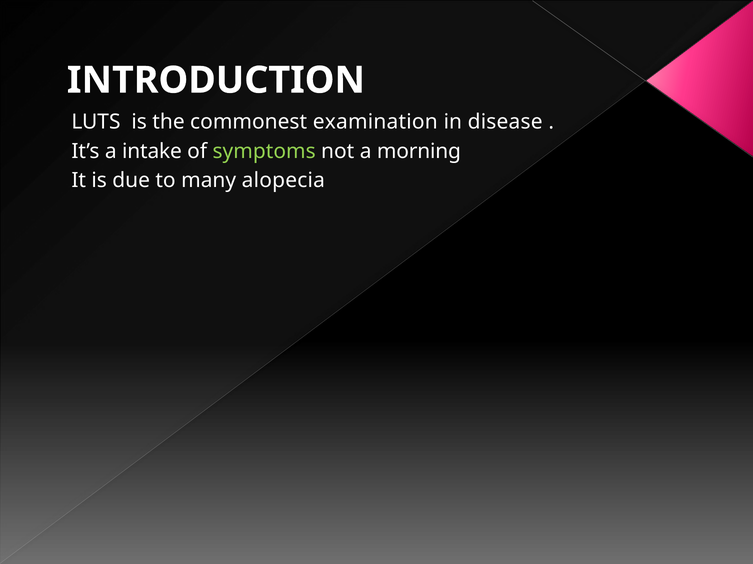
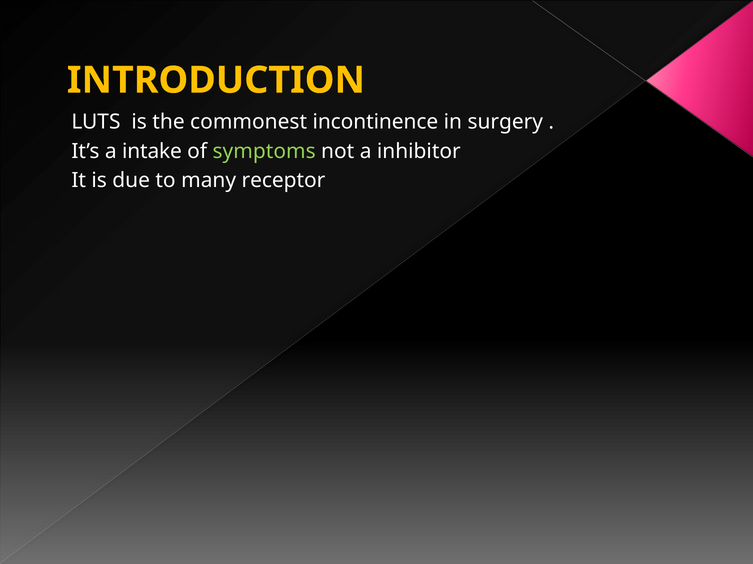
INTRODUCTION colour: white -> yellow (216, 80)
examination: examination -> incontinence (375, 122)
disease: disease -> surgery (505, 122)
morning: morning -> inhibitor (419, 151)
alopecia: alopecia -> receptor (283, 181)
